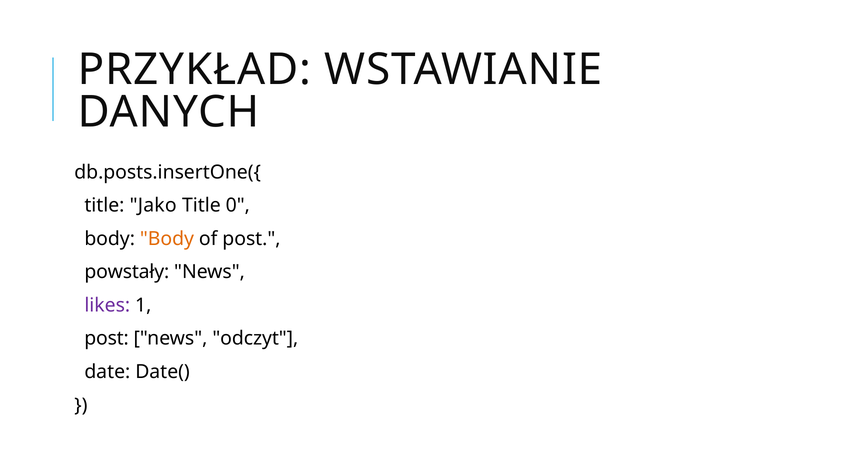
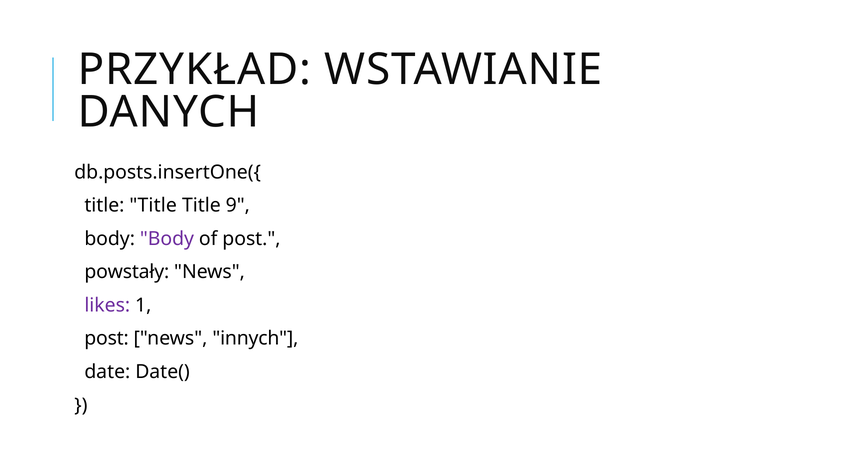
Jako: Jako -> Title (153, 206)
0: 0 -> 9 (238, 206)
Body colour: orange -> purple (167, 239)
odczyt: odczyt -> innych (255, 339)
